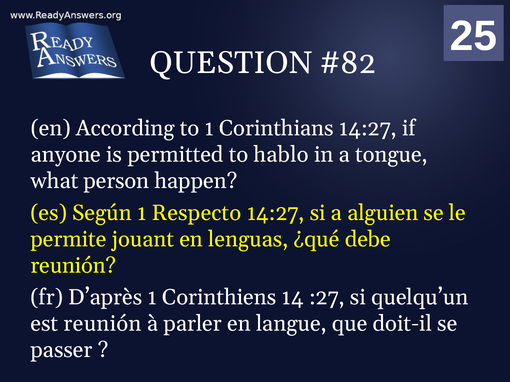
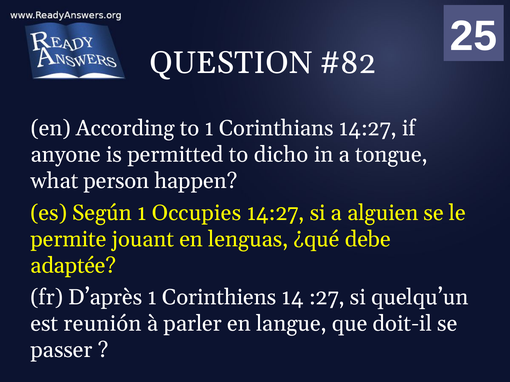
hablo: hablo -> dicho (281, 155)
Respecto: Respecto -> Occupies (197, 213)
reunión: reunión -> adaptée (73, 266)
